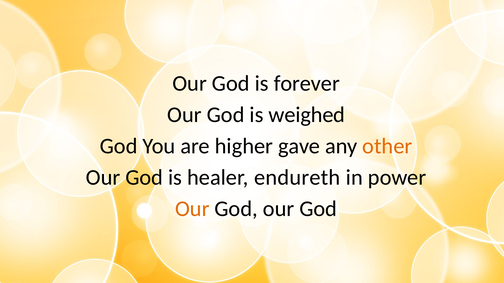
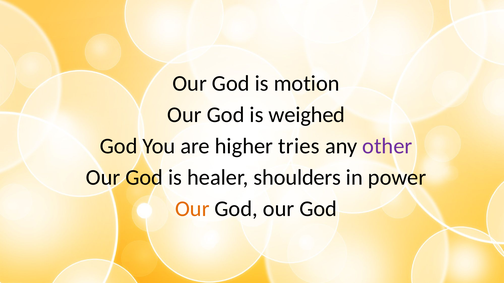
forever: forever -> motion (307, 84)
gave: gave -> tries (299, 146)
other colour: orange -> purple (387, 146)
endureth: endureth -> shoulders (297, 178)
